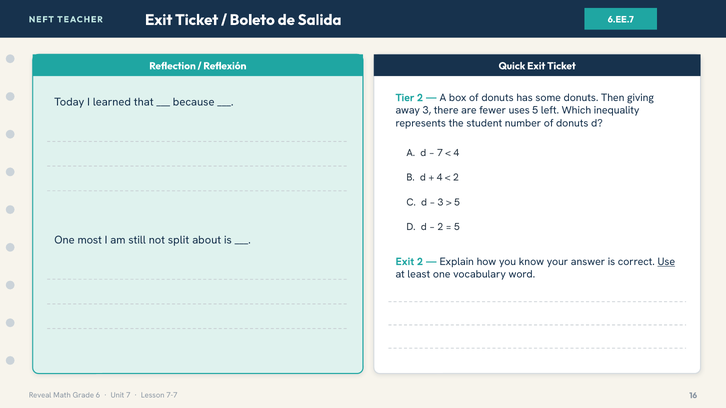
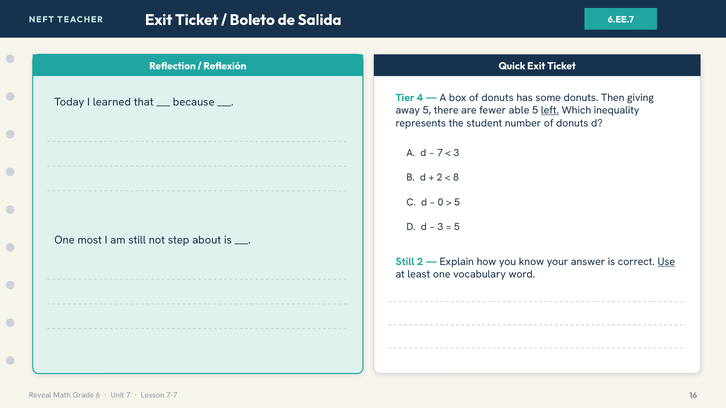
Tier 2: 2 -> 4 (420, 98)
away 3: 3 -> 5 (427, 110)
uses: uses -> able (519, 110)
left underline: none -> present (550, 110)
4: 4 -> 3 (456, 153)
4: 4 -> 2 (440, 178)
2: 2 -> 8 (456, 178)
3: 3 -> 0 (441, 202)
2: 2 -> 3 (440, 227)
split: split -> step (179, 240)
Exit: Exit -> Still (405, 262)
